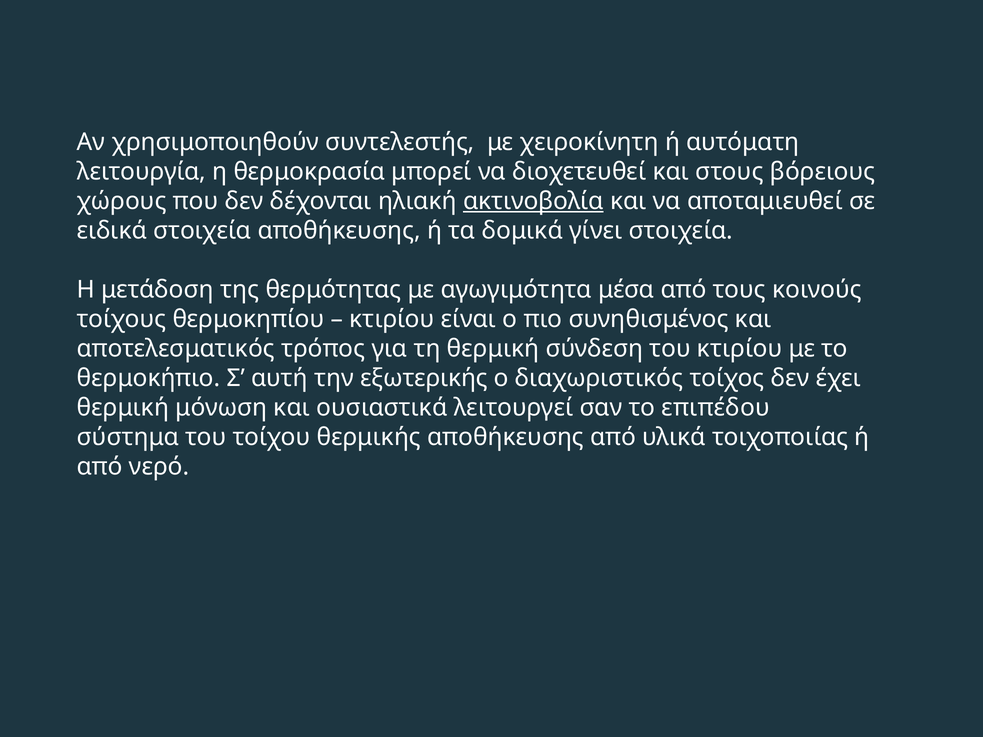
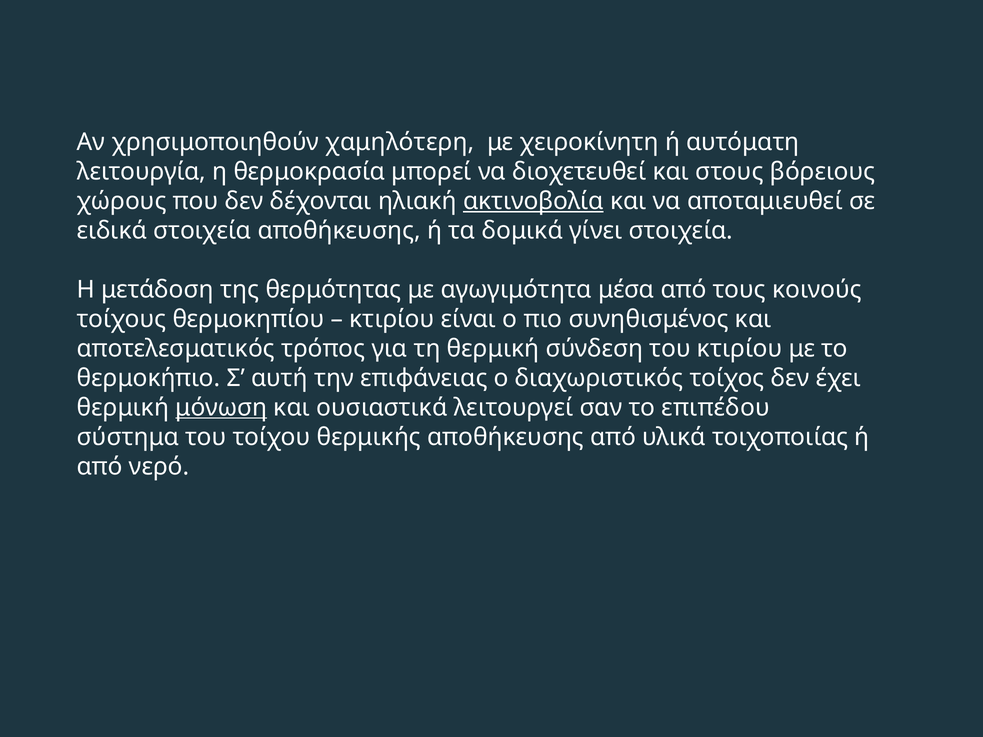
συντελεστής: συντελεστής -> χαμηλότερη (400, 142)
εξωτερικής: εξωτερικής -> επιφάνειας (424, 378)
μόνωση underline: none -> present (221, 408)
